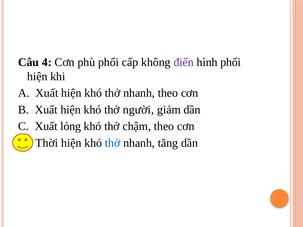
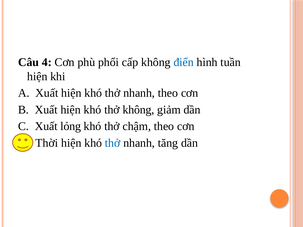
điển colour: purple -> blue (184, 62)
hình phổi: phổi -> tuần (231, 62)
thở người: người -> không (138, 110)
